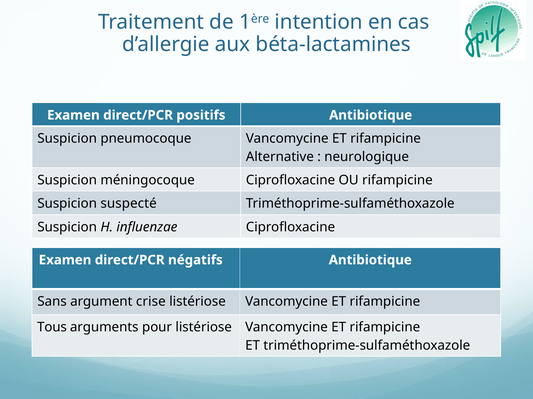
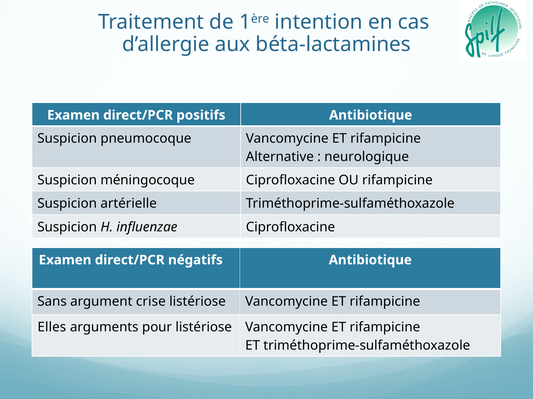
suspecté: suspecté -> artérielle (129, 204)
Tous: Tous -> Elles (52, 328)
